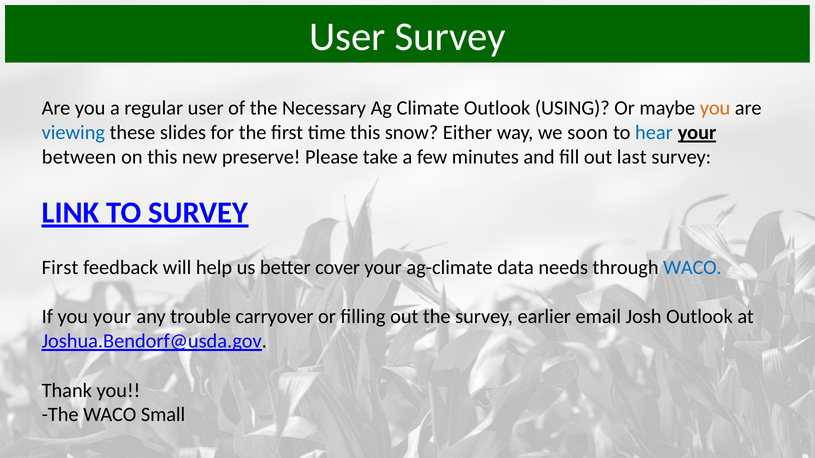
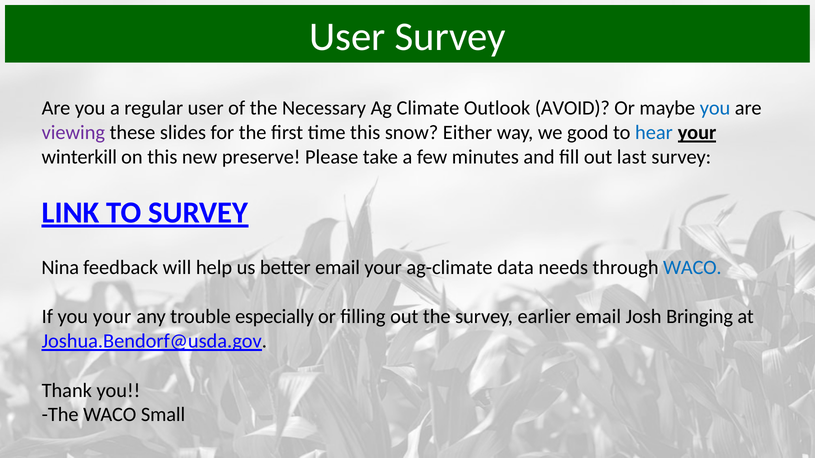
USING: USING -> AVOID (572, 108)
you colour: orange -> blue (715, 108)
viewing colour: blue -> purple (73, 133)
soon: soon -> good (588, 133)
between: between -> winterkill (79, 157)
First: First -> Nina (60, 268)
better cover: cover -> email (338, 268)
carryover: carryover -> especially (275, 317)
Josh Outlook: Outlook -> Bringing (700, 317)
